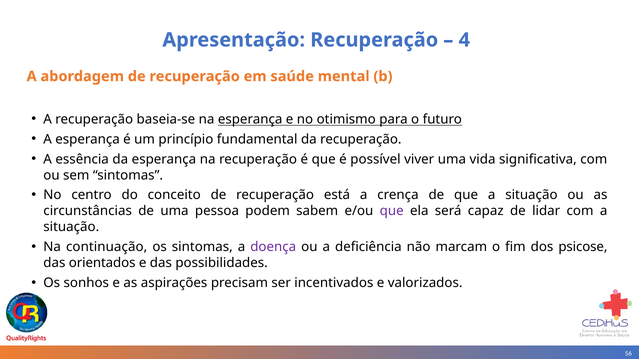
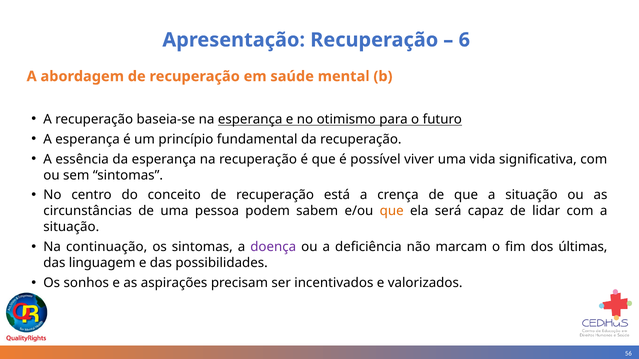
4: 4 -> 6 (464, 40)
que colour: purple -> orange (392, 211)
psicose: psicose -> últimas (583, 247)
orientados: orientados -> linguagem (102, 263)
